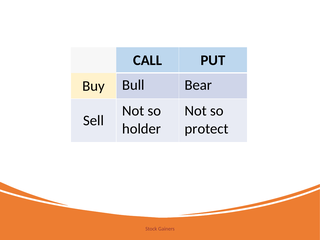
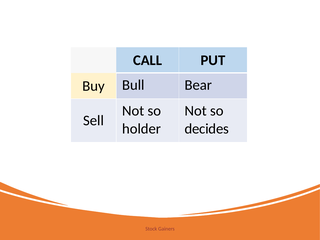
protect: protect -> decides (207, 129)
